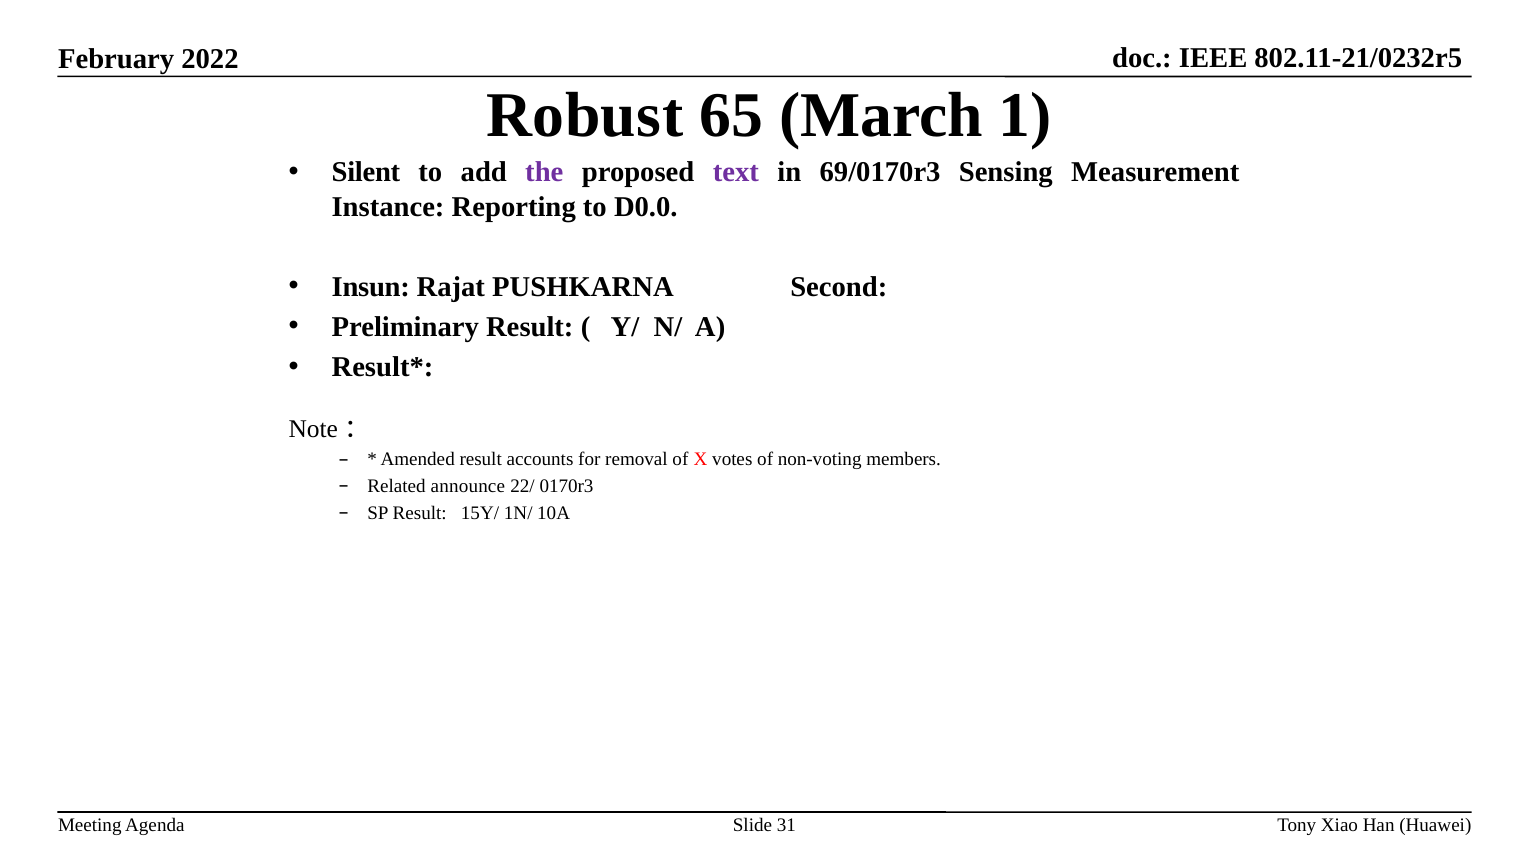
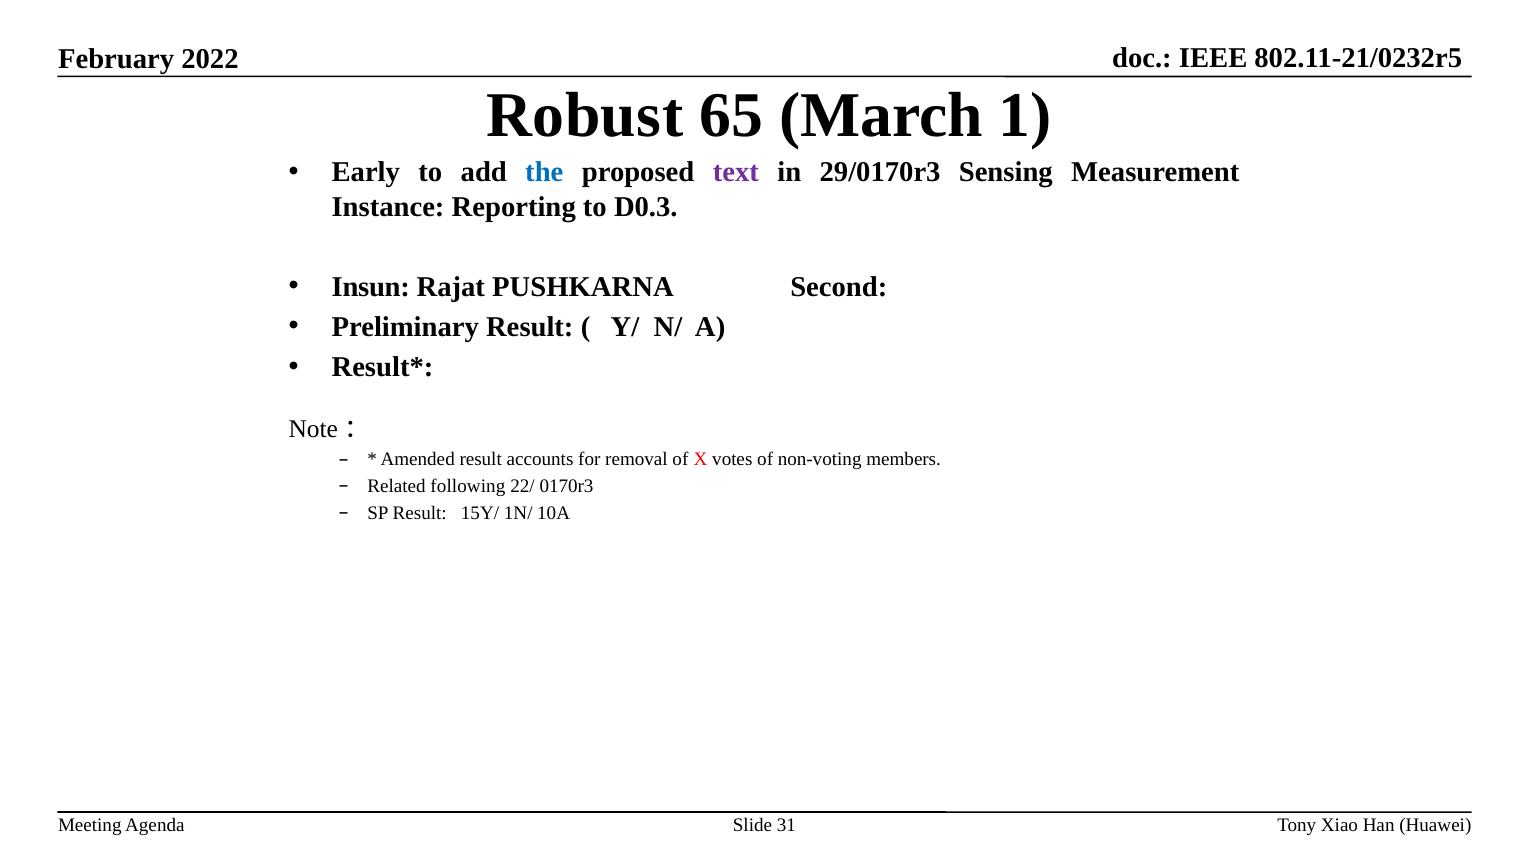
Silent: Silent -> Early (366, 172)
the colour: purple -> blue (544, 172)
69/0170r3: 69/0170r3 -> 29/0170r3 (880, 172)
D0.0: D0.0 -> D0.3 (646, 207)
announce: announce -> following (468, 486)
